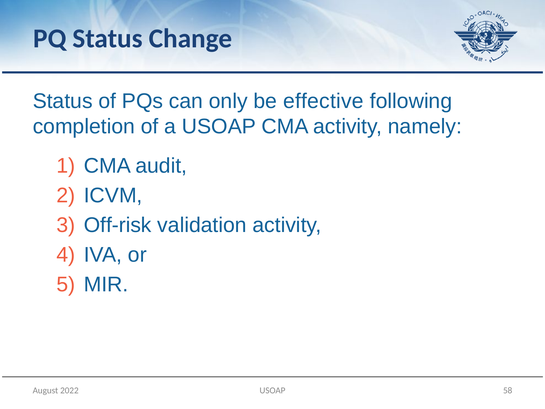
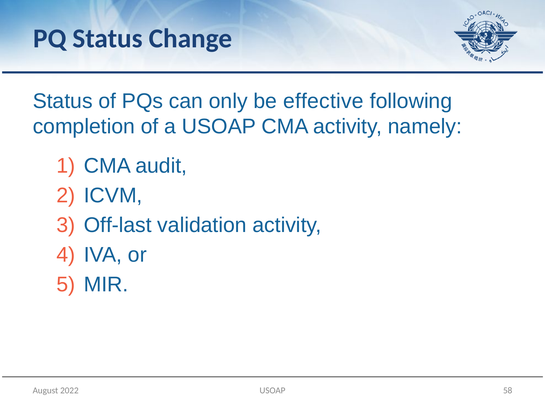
Off-risk: Off-risk -> Off-last (118, 225)
